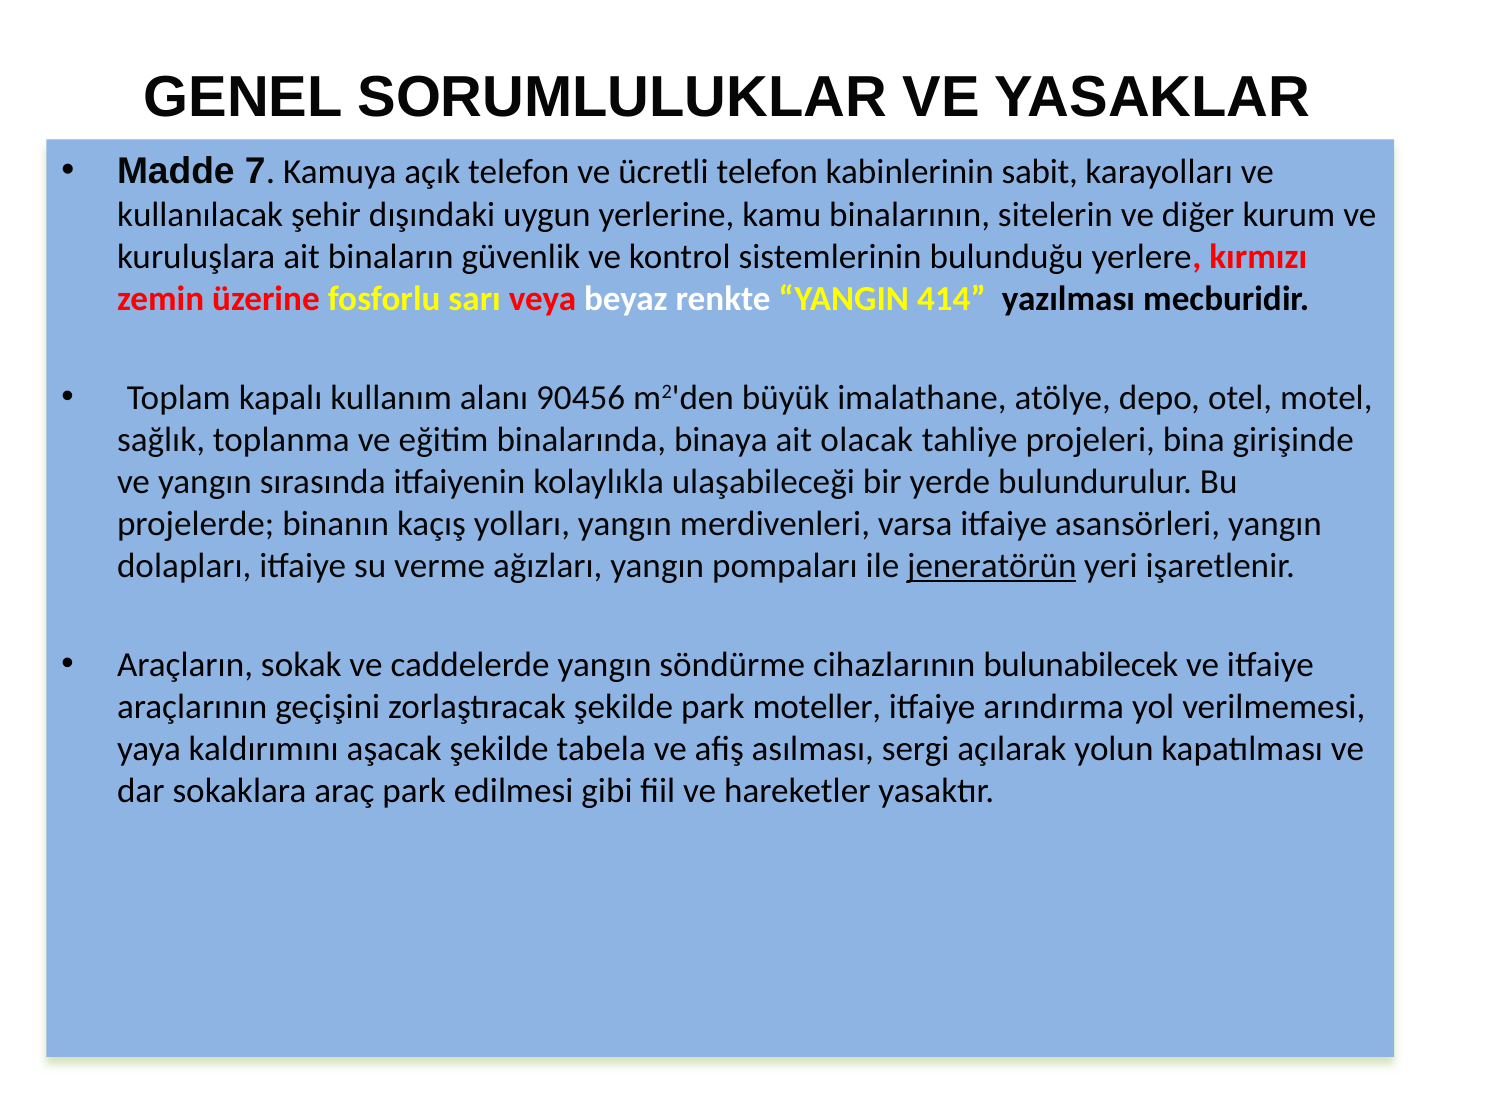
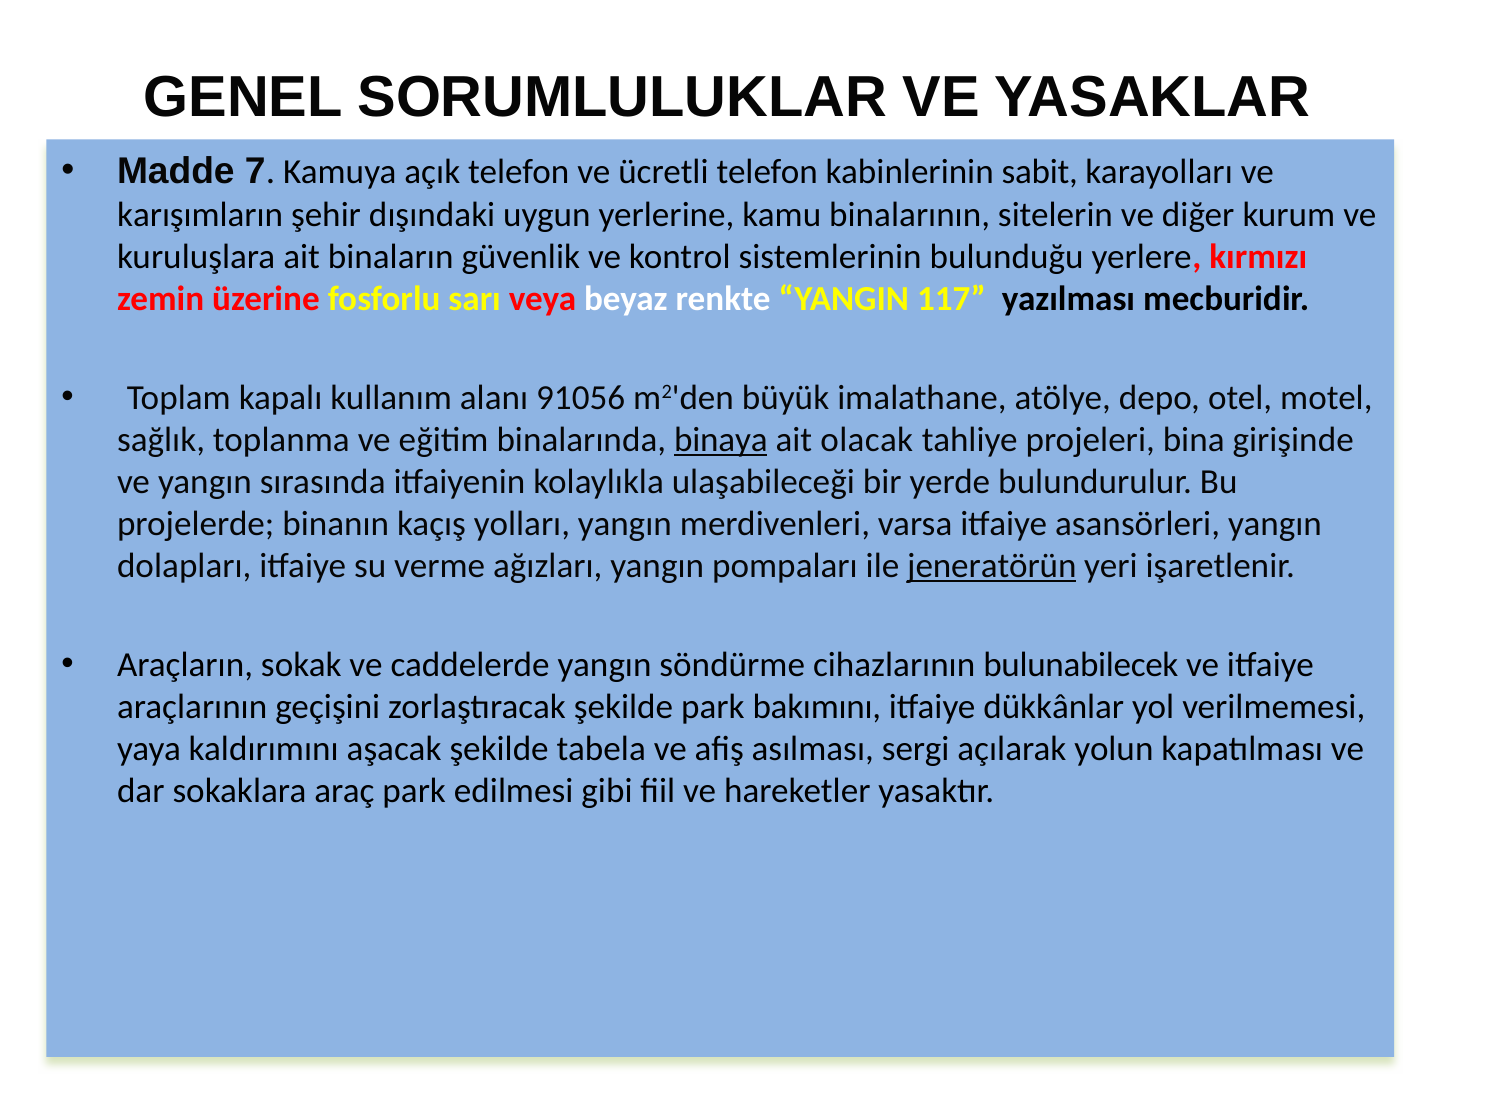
kullanılacak: kullanılacak -> karışımların (200, 215)
414: 414 -> 117 (951, 299)
90456: 90456 -> 91056 (581, 398)
binaya underline: none -> present (721, 440)
moteller: moteller -> bakımını (817, 707)
arındırma: arındırma -> dükkânlar (1054, 707)
